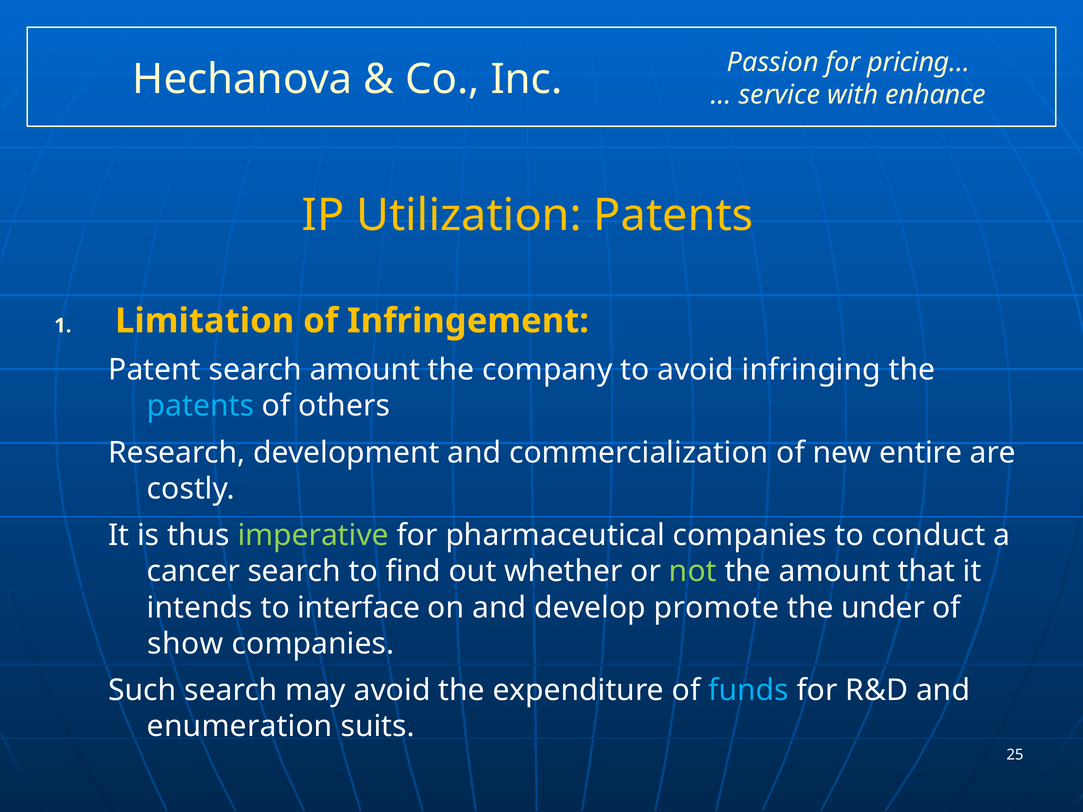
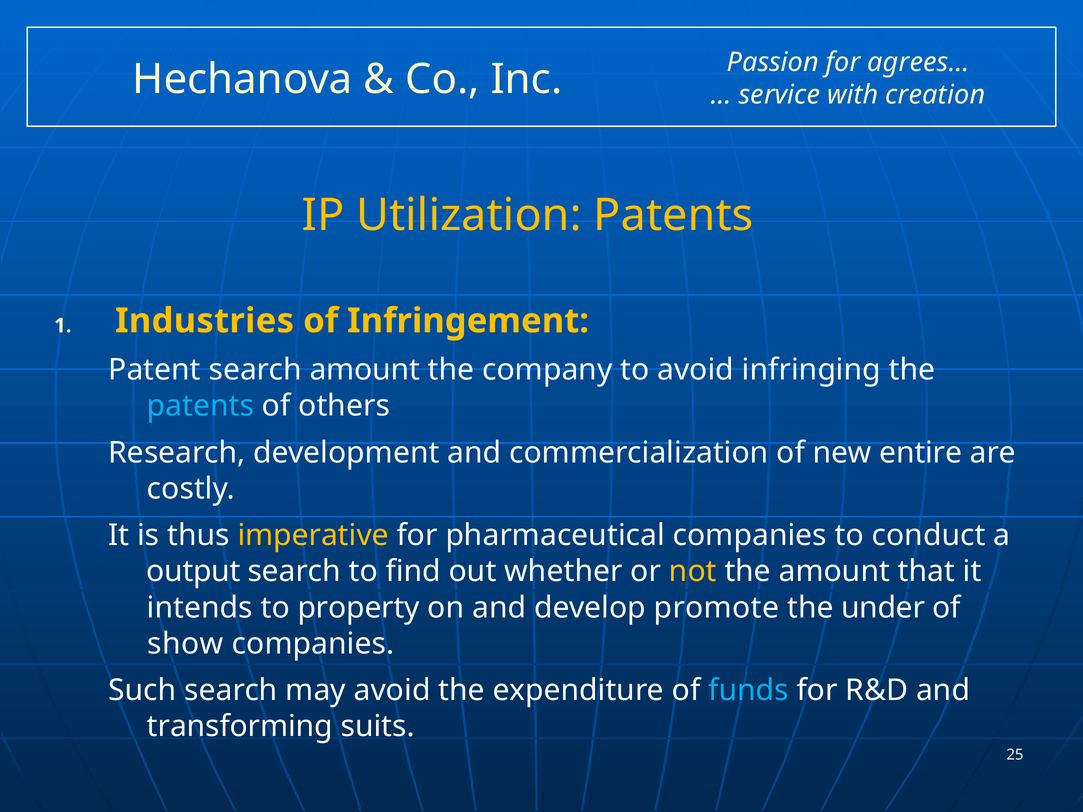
pricing…: pricing… -> agrees… (919, 62)
enhance: enhance -> creation (935, 95)
Limitation: Limitation -> Industries (205, 321)
imperative colour: light green -> yellow (313, 536)
cancer: cancer -> output (194, 572)
not colour: light green -> yellow (693, 572)
interface: interface -> property (359, 608)
enumeration: enumeration -> transforming (240, 727)
